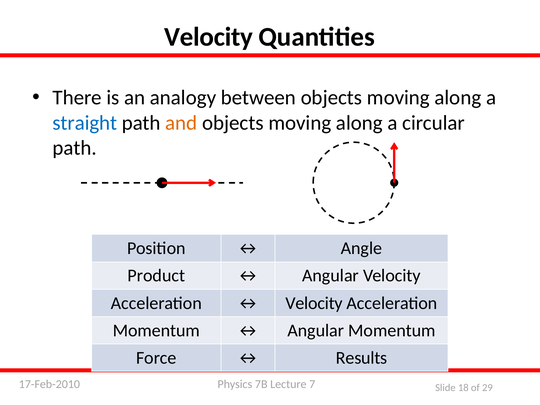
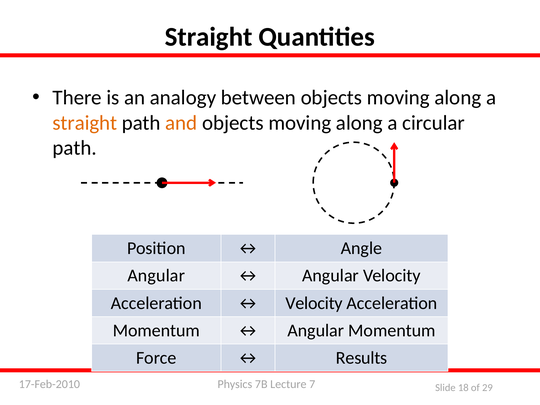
Velocity: Velocity -> Straight (209, 37)
straight colour: blue -> orange (85, 123)
Product: Product -> Angular (156, 276)
